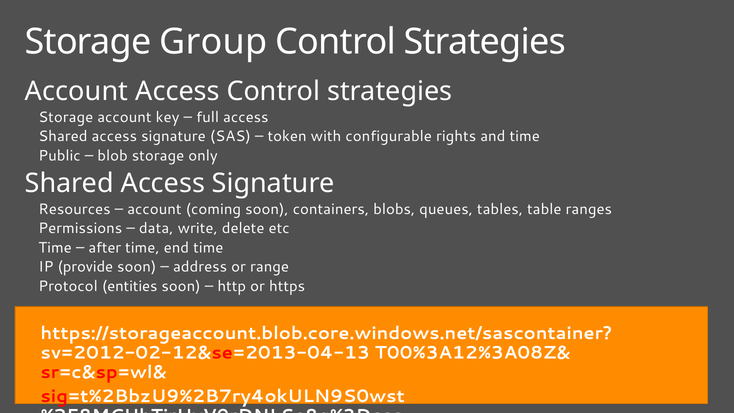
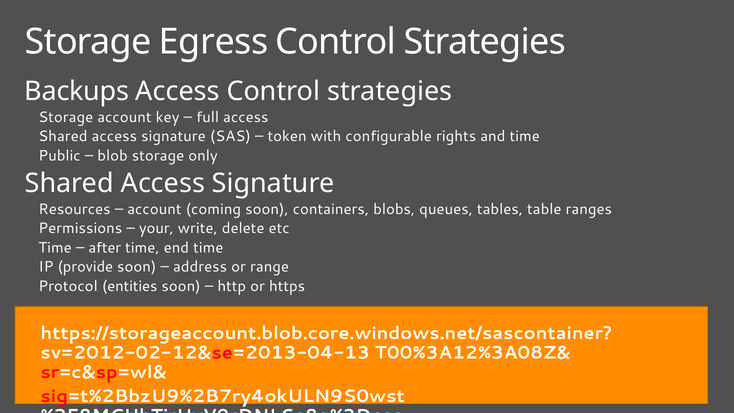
Group: Group -> Egress (214, 42)
Account: Account -> Backups (77, 91)
data: data -> your (156, 228)
